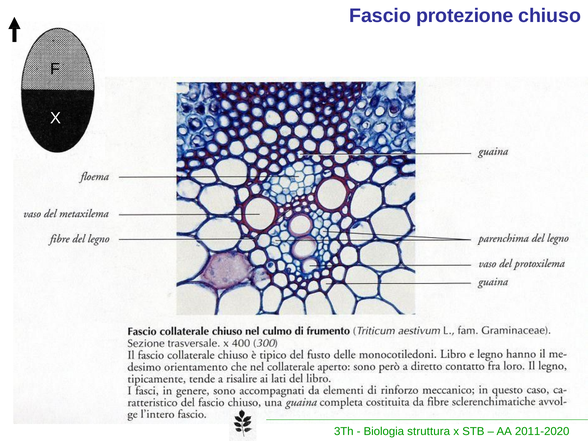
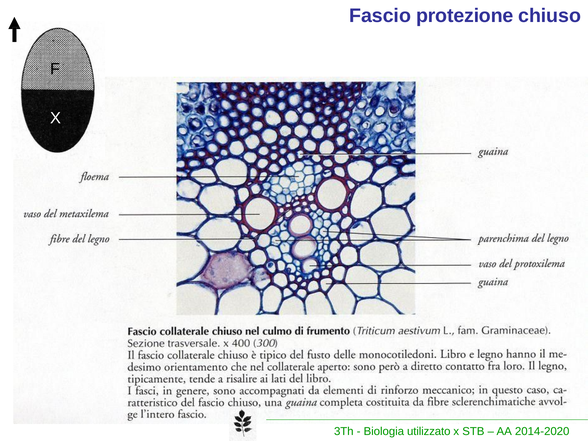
struttura: struttura -> utilizzato (429, 431)
2011-2020: 2011-2020 -> 2014-2020 (542, 431)
